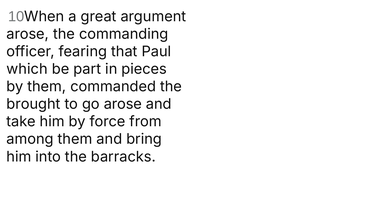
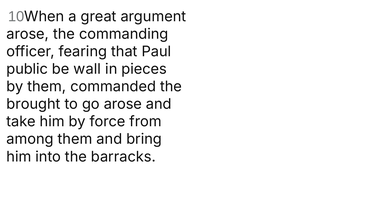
which: which -> public (27, 69)
part: part -> wall (87, 69)
